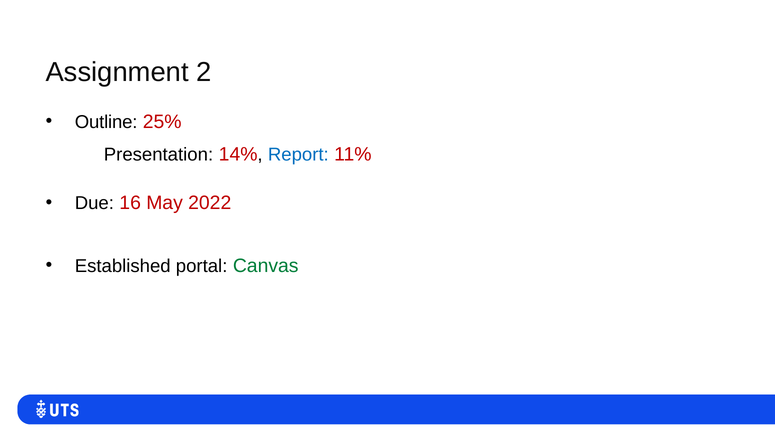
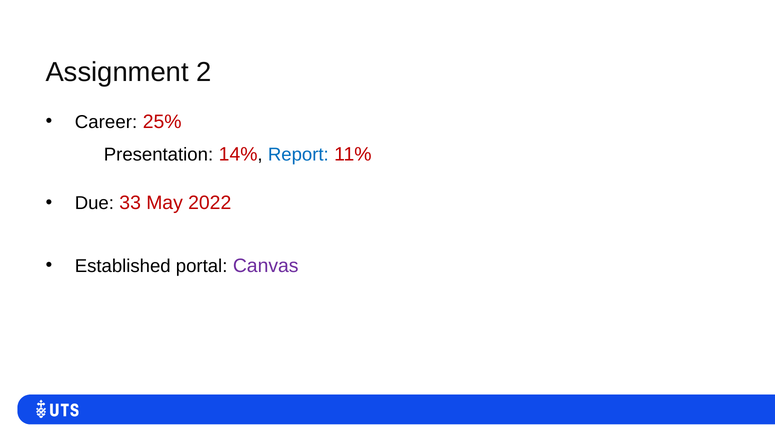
Outline: Outline -> Career (106, 122)
16: 16 -> 33 (130, 203)
Canvas colour: green -> purple (266, 266)
